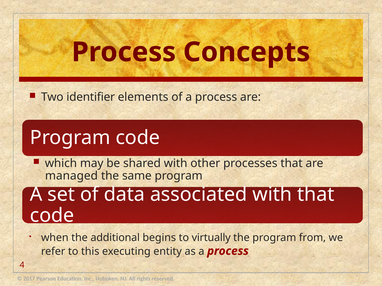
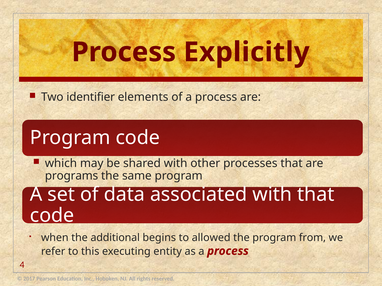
Concepts: Concepts -> Explicitly (247, 52)
managed: managed -> programs (72, 176)
virtually: virtually -> allowed (211, 238)
